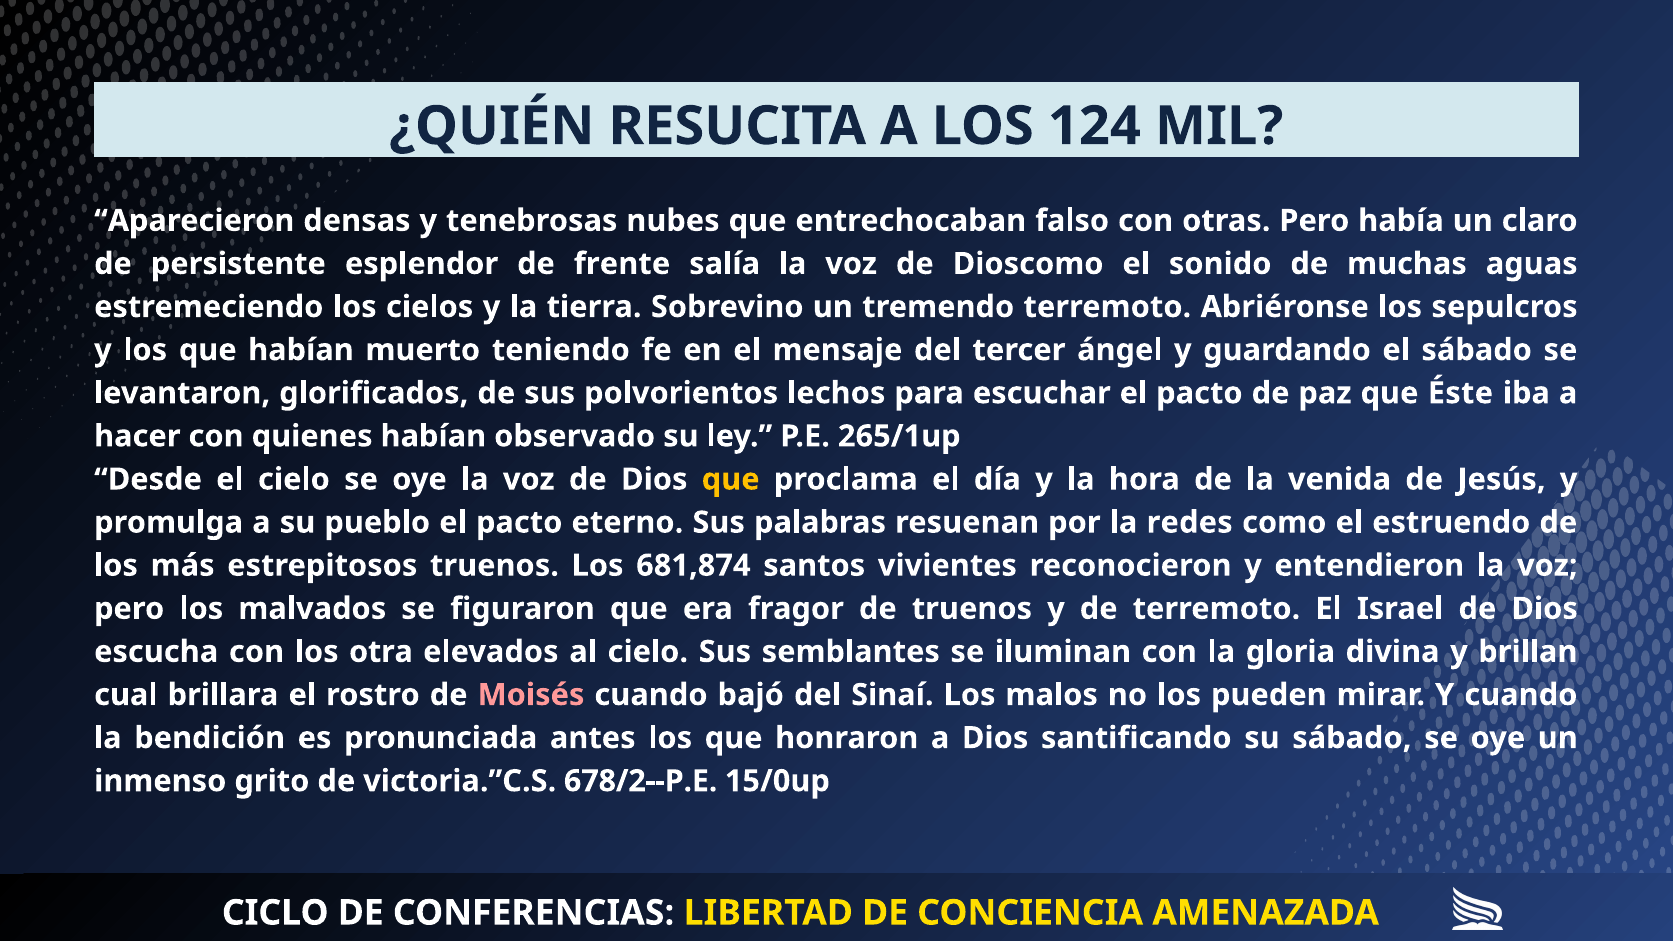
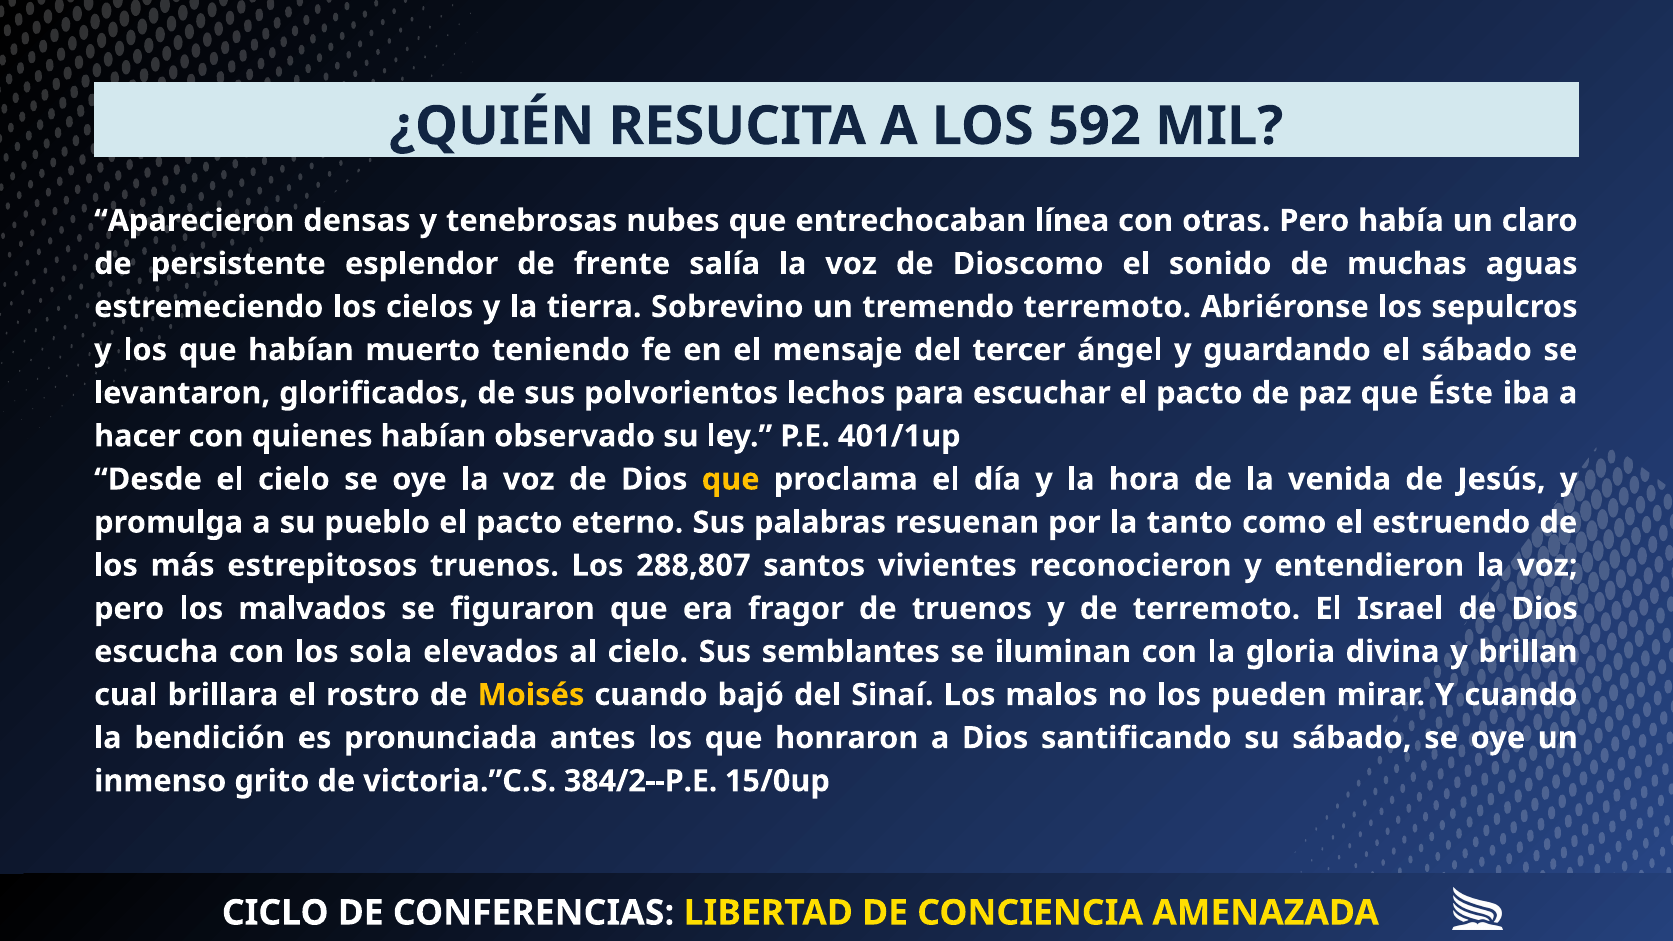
124: 124 -> 592 (1094, 126)
falso: falso -> línea (1072, 221)
265/1up: 265/1up -> 401/1up (899, 436)
redes: redes -> tanto (1190, 522)
681,874: 681,874 -> 288,807 (693, 566)
otra: otra -> sola (381, 652)
Moisés colour: pink -> yellow (531, 695)
678/2--P.E: 678/2--P.E -> 384/2--P.E (641, 781)
